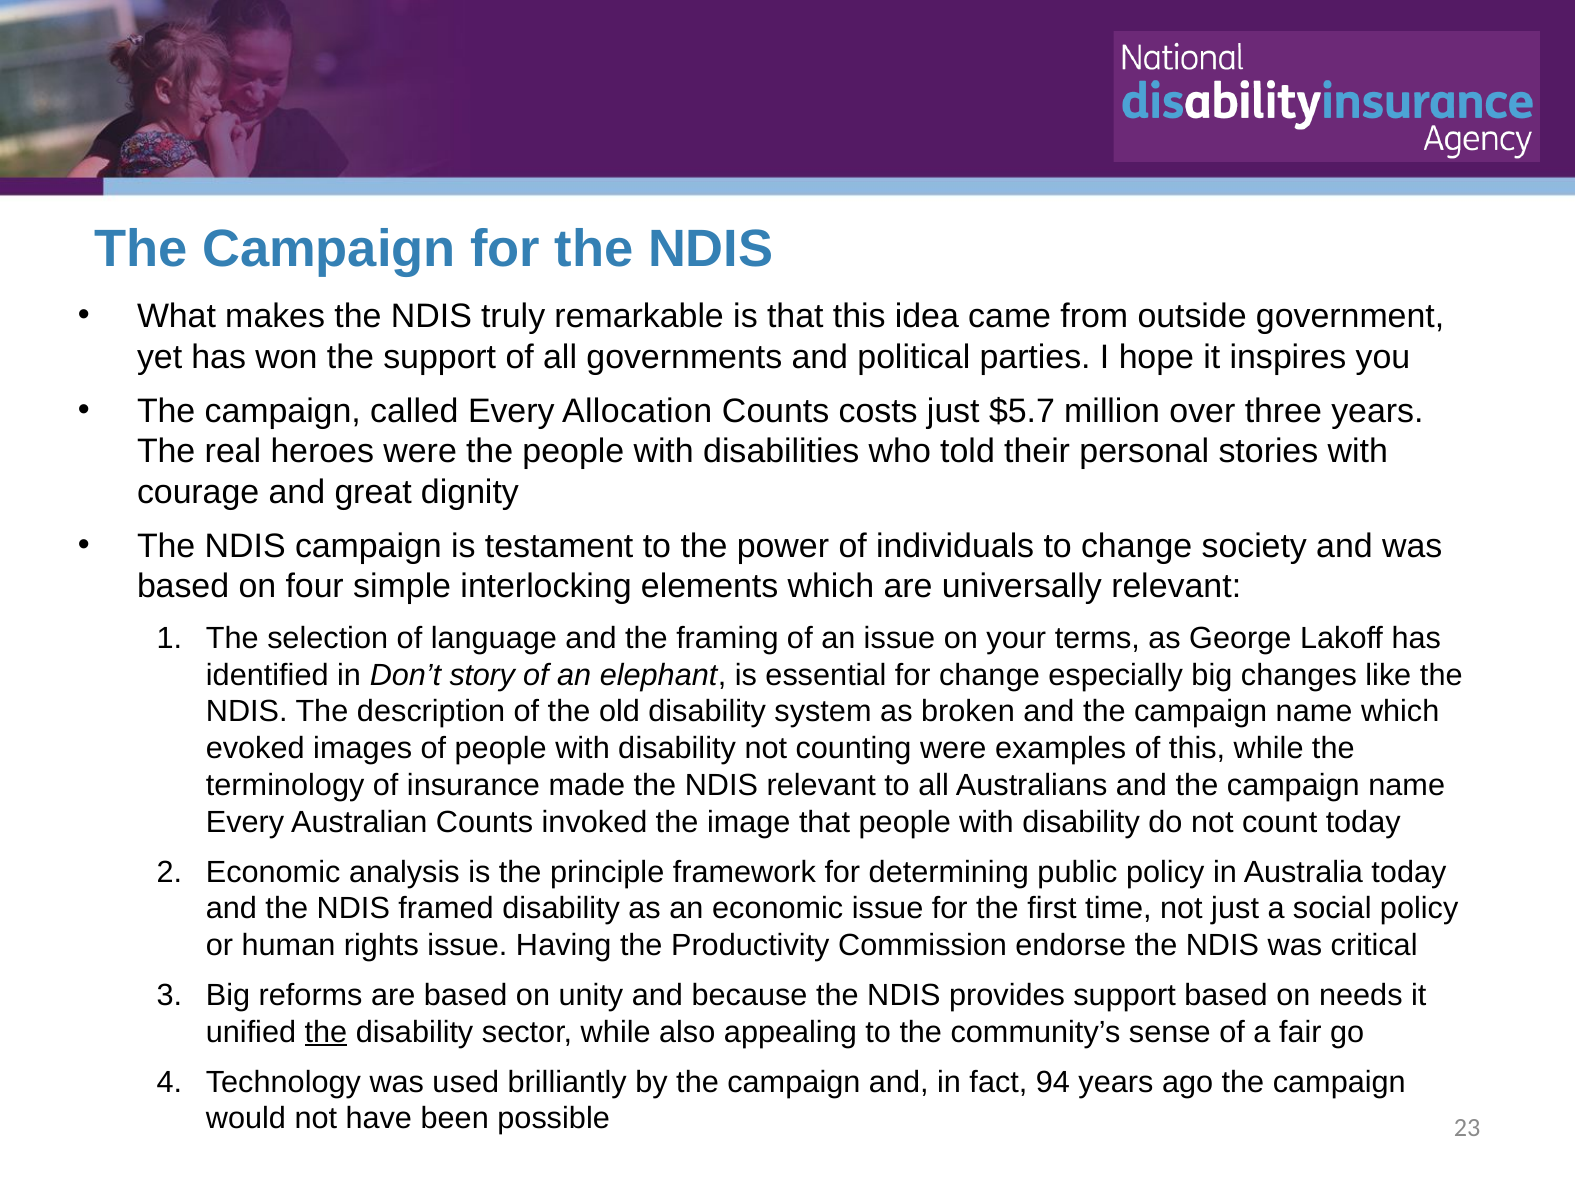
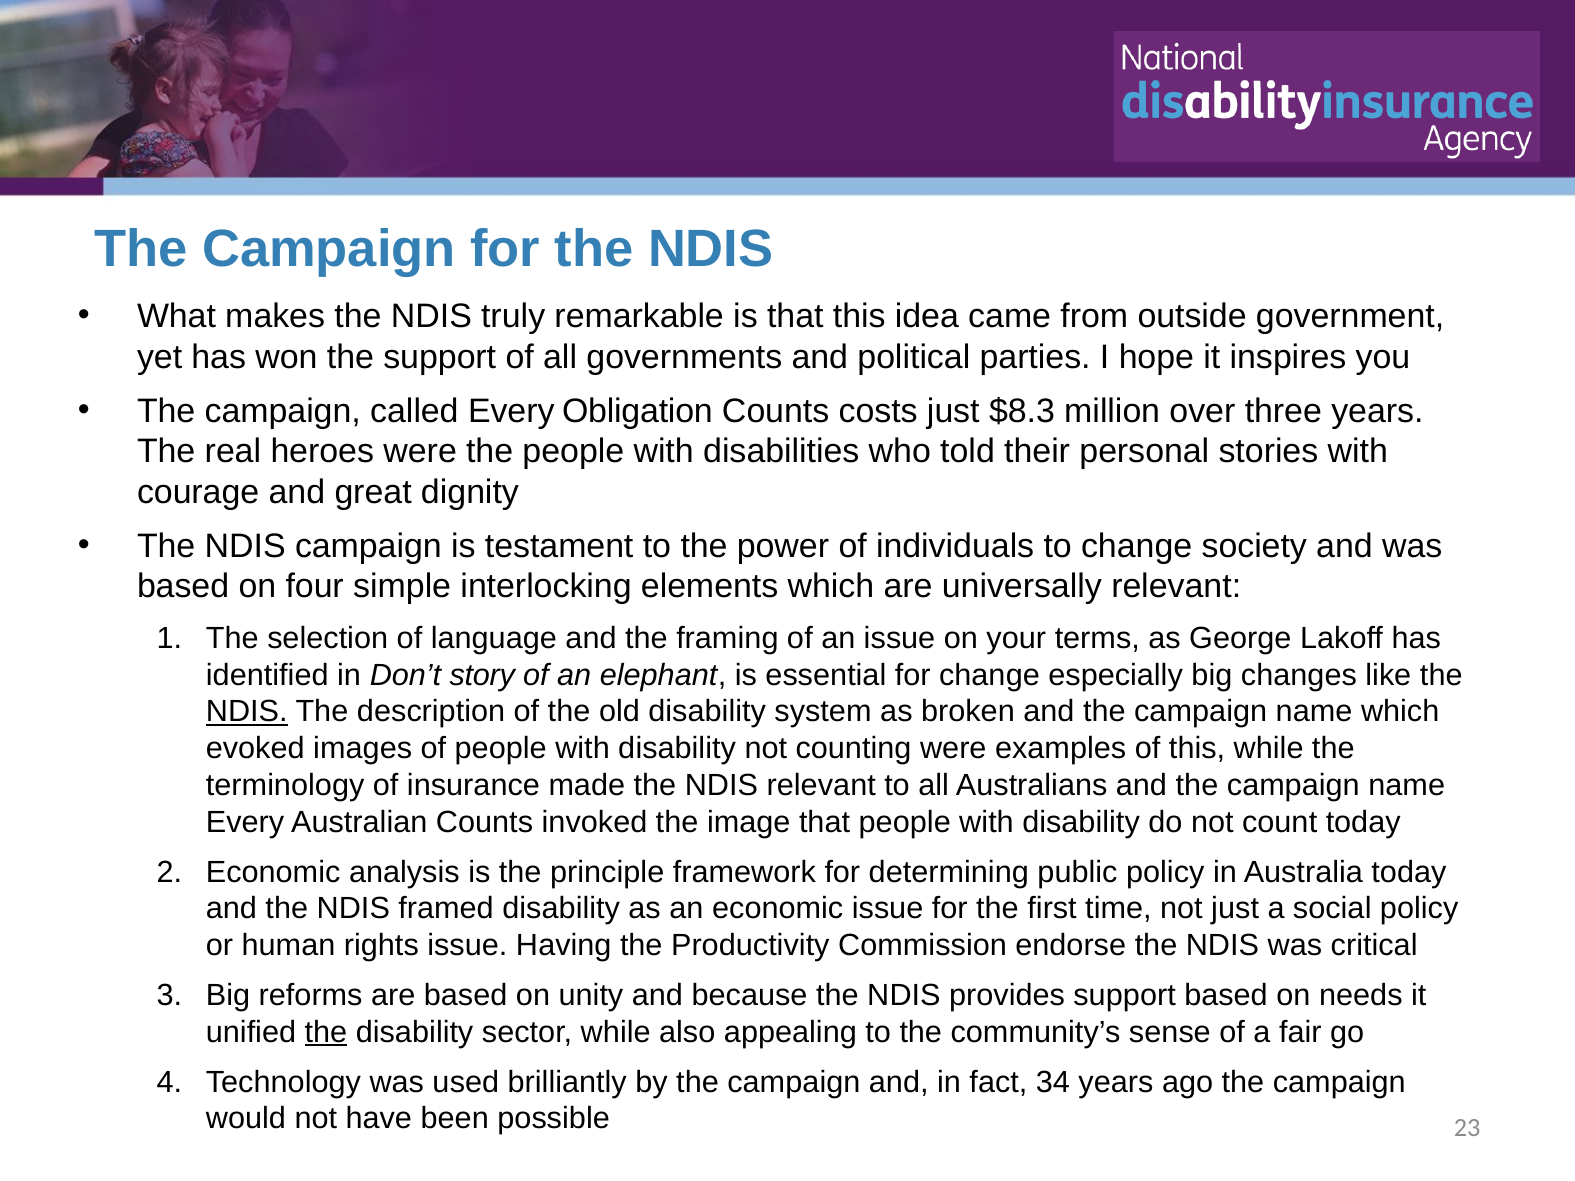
Allocation: Allocation -> Obligation (637, 411)
$5.7: $5.7 -> $8.3 (1022, 411)
NDIS underline: none -> present (247, 712)
94: 94 -> 34 (1053, 1082)
